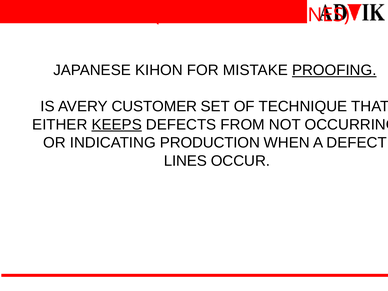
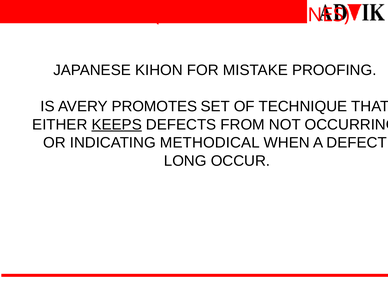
PROOFING underline: present -> none (334, 70)
CUSTOMER: CUSTOMER -> PROMOTES (154, 106)
PRODUCTION: PRODUCTION -> METHODICAL (210, 143)
LINES: LINES -> LONG (185, 161)
